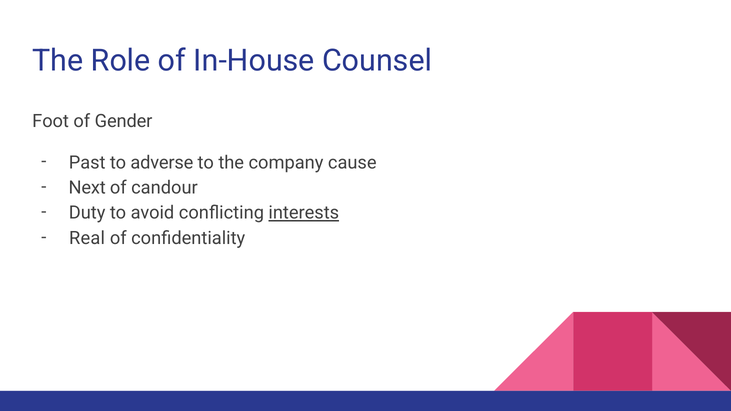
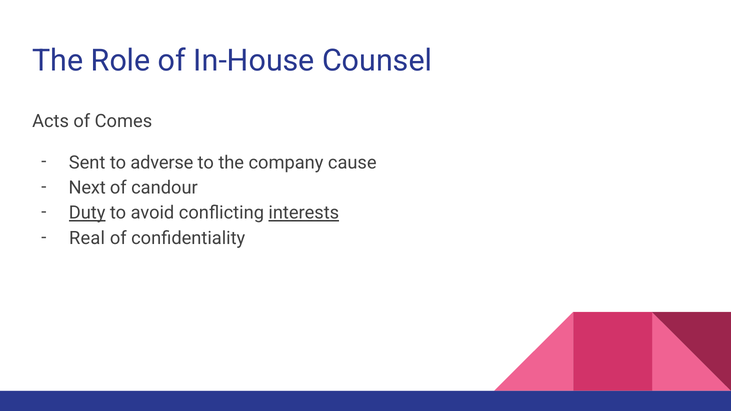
Foot: Foot -> Acts (51, 121)
Gender: Gender -> Comes (123, 121)
Past: Past -> Sent (87, 163)
Duty underline: none -> present (87, 213)
